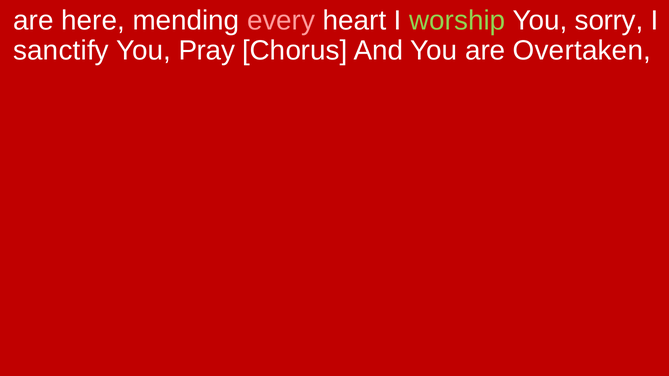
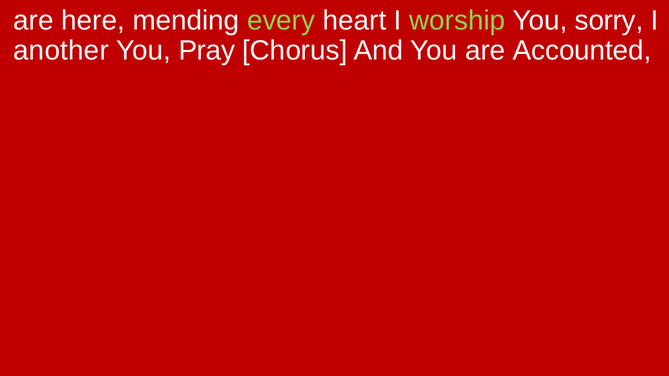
every colour: pink -> light green (281, 21)
sanctify: sanctify -> another (61, 51)
Overtaken: Overtaken -> Accounted (582, 51)
